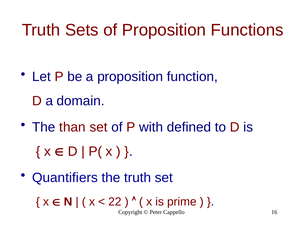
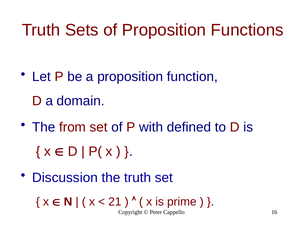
than: than -> from (73, 127)
Quantifiers: Quantifiers -> Discussion (65, 178)
22: 22 -> 21 (115, 202)
